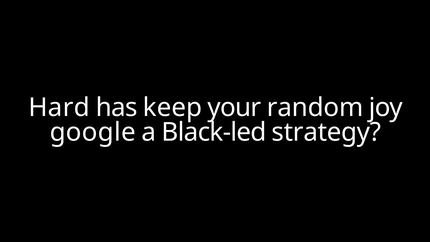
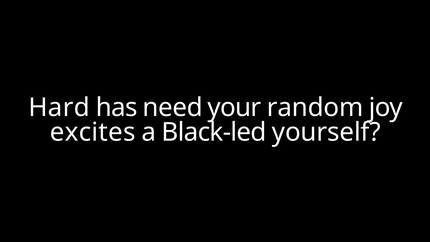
keep: keep -> need (173, 107)
google: google -> excites (93, 132)
strategy: strategy -> yourself (326, 132)
